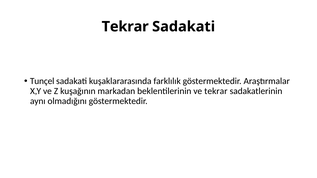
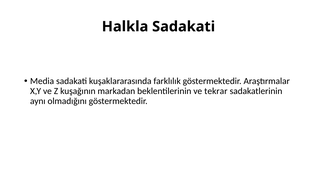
Tekrar: Tekrar -> Halkla (125, 27)
Tunçel: Tunçel -> Media (42, 81)
